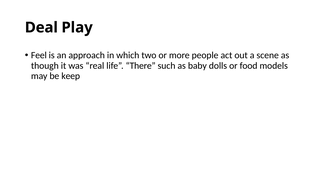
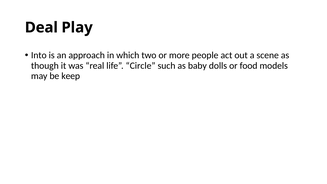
Feel: Feel -> Into (39, 55)
There: There -> Circle (141, 66)
